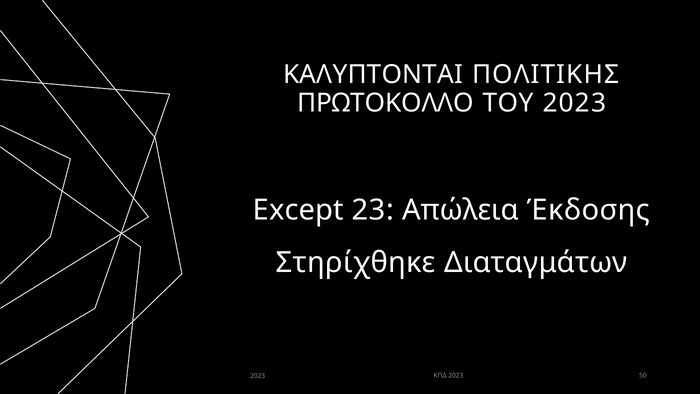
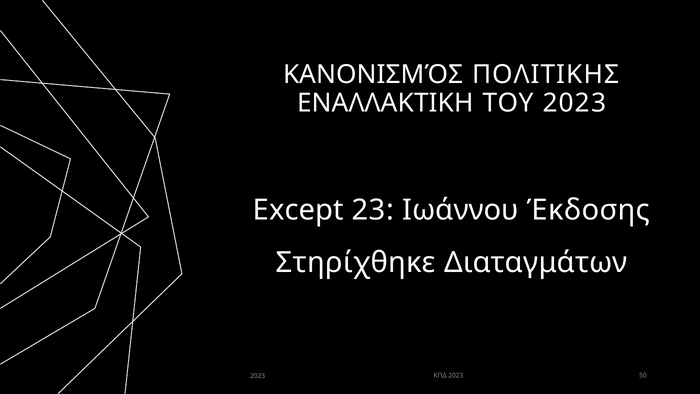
ΚΑΛΥΠΤΟΝΤΑΙ: ΚΑΛΥΠΤΟΝΤΑΙ -> ΚΑΝΟΝΙΣΜΌΣ (373, 75)
ΠΡΩΤΟΚΟΛΛΟ: ΠΡΩΤΟΚΟΛΛΟ -> ΕΝΑΛΛΑΚΤΙΚΗ (385, 103)
Απώλεια: Απώλεια -> Ιωάννου (460, 210)
